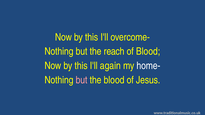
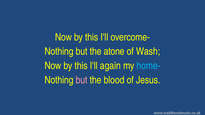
reach: reach -> atone (114, 52)
of Blood: Blood -> Wash (148, 52)
home- colour: white -> light blue (148, 66)
